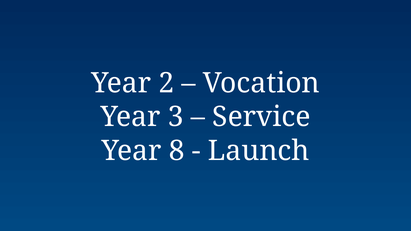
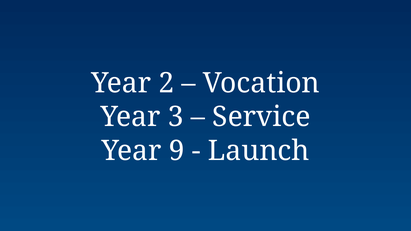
8: 8 -> 9 (177, 151)
